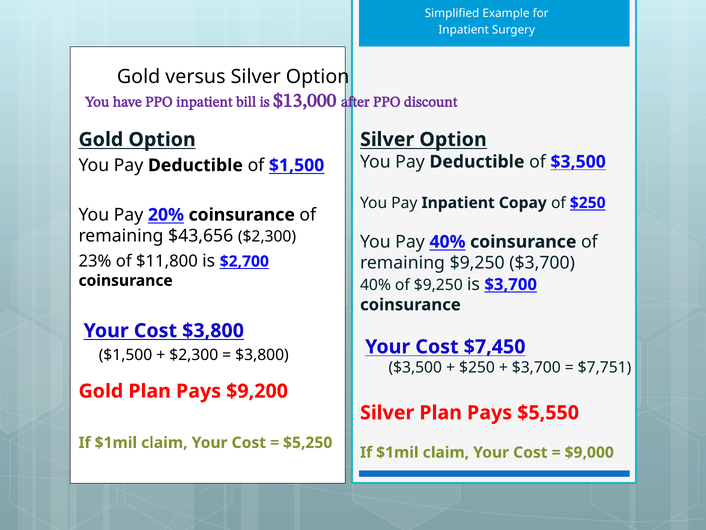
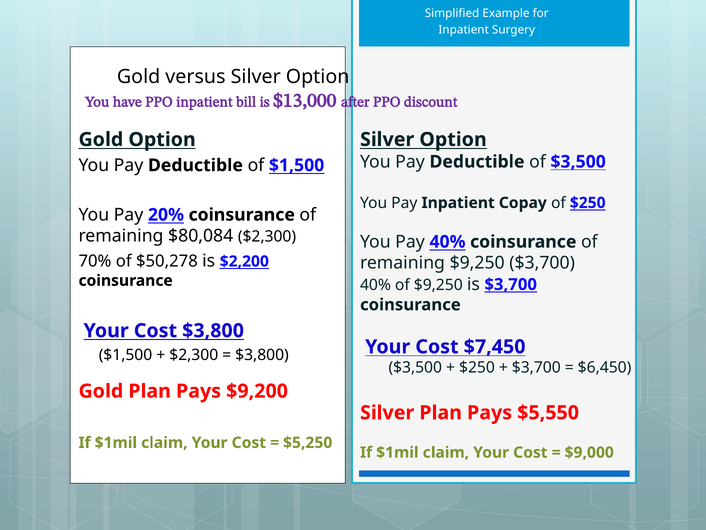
$43,656: $43,656 -> $80,084 (201, 236)
23%: 23% -> 70% (95, 261)
$11,800: $11,800 -> $50,278 (167, 261)
$2,700: $2,700 -> $2,200 (244, 261)
$7,751: $7,751 -> $6,450 (605, 367)
